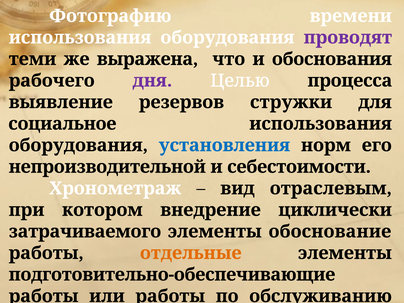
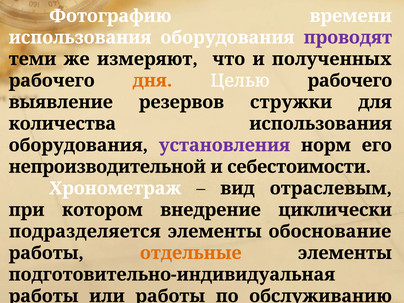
выражена: выражена -> измеряют (147, 59)
обоснования: обоснования -> полученных (332, 59)
дня colour: purple -> orange (152, 81)
Целью процесса: процесса -> рабочего (350, 81)
социальное: социальное -> количества (62, 124)
установления colour: blue -> purple (224, 145)
затрачиваемого: затрачиваемого -> подразделяется (85, 231)
подготовительно-обеспечивающие: подготовительно-обеспечивающие -> подготовительно-индивидуальная (172, 275)
